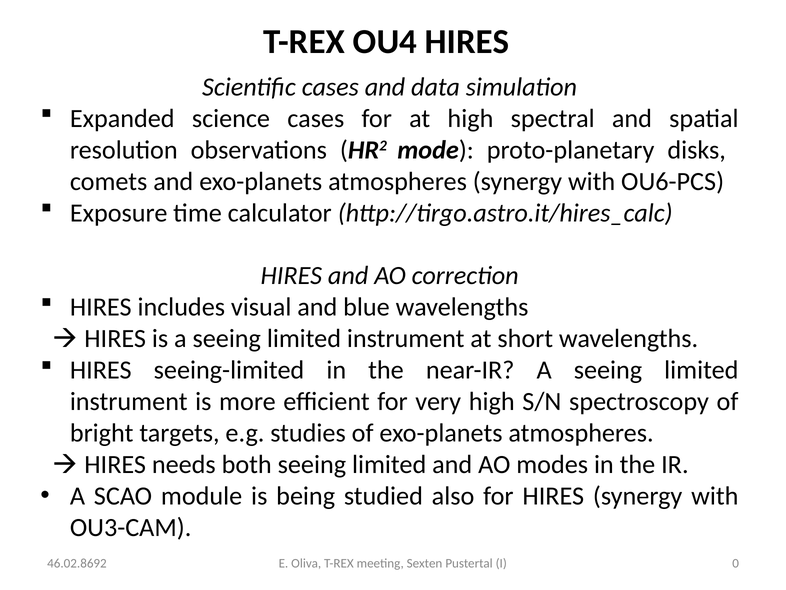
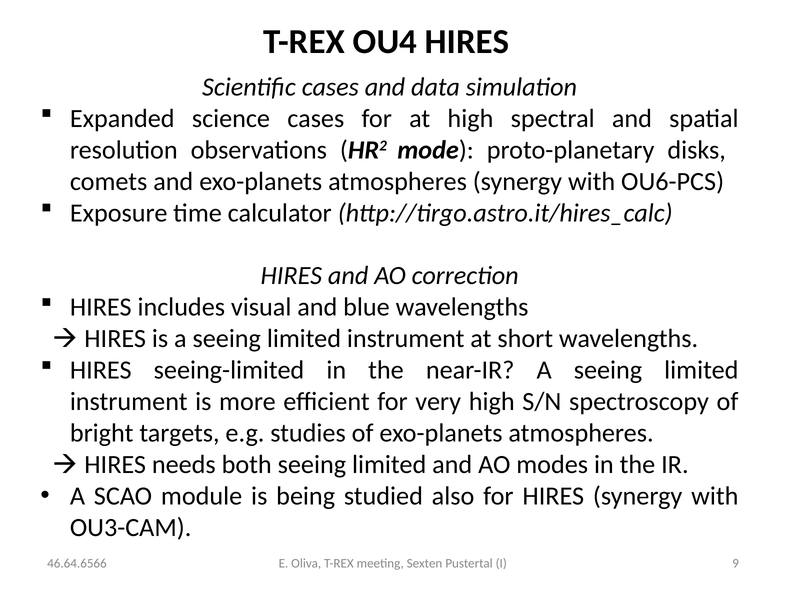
46.02.8692: 46.02.8692 -> 46.64.6566 (77, 563)
0: 0 -> 9 (736, 563)
